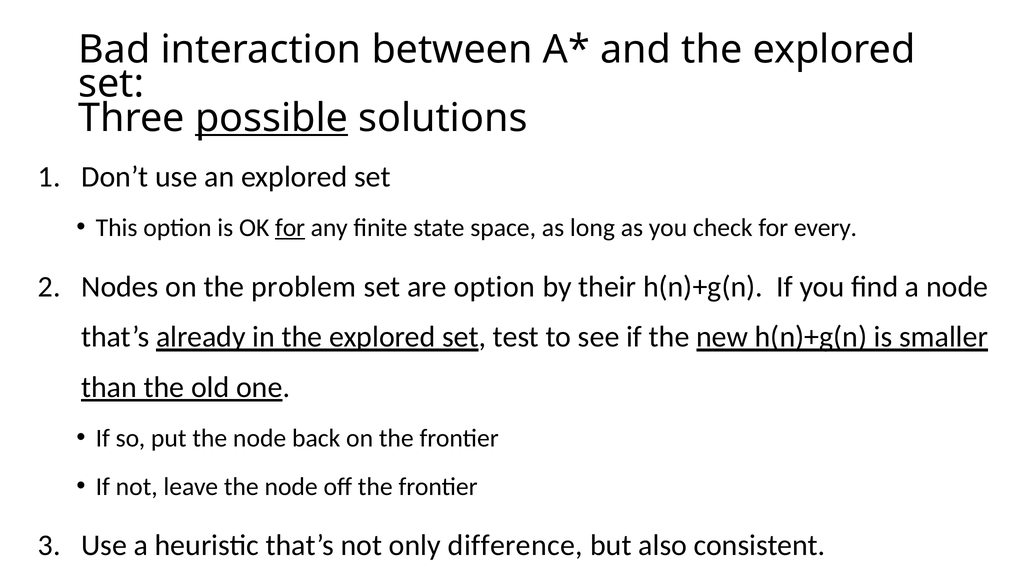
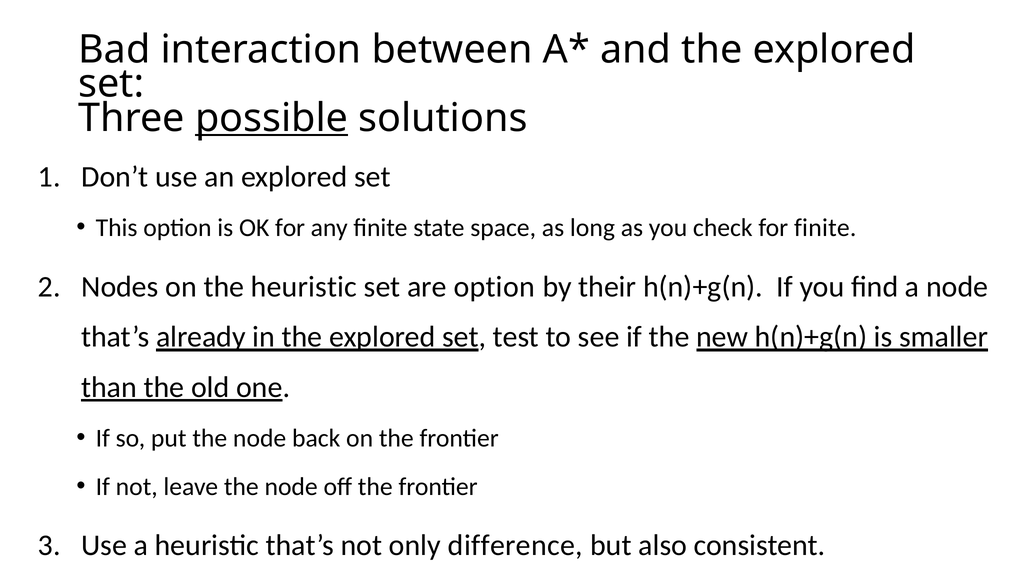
for underline: present -> none (290, 228)
for every: every -> finite (825, 228)
the problem: problem -> heuristic (304, 286)
